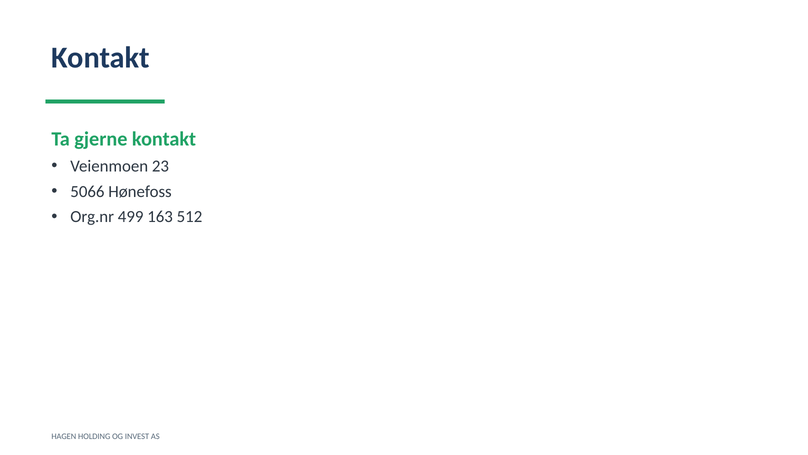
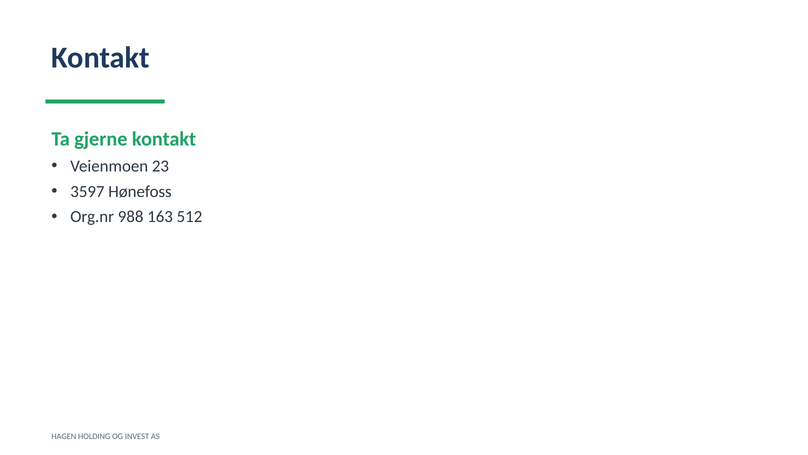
5066: 5066 -> 3597 (87, 191)
499: 499 -> 988 (131, 217)
